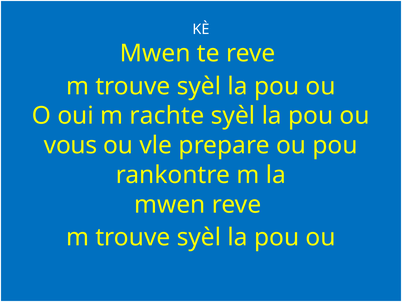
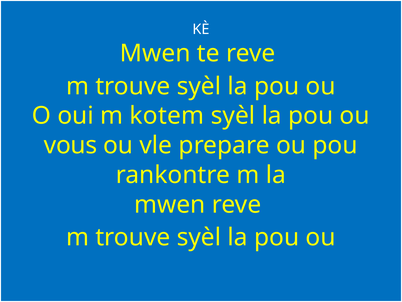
rachte: rachte -> kotem (167, 116)
